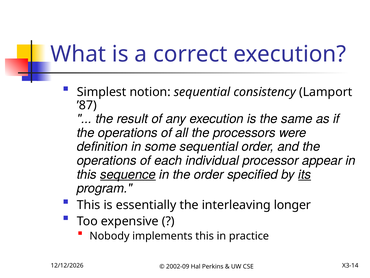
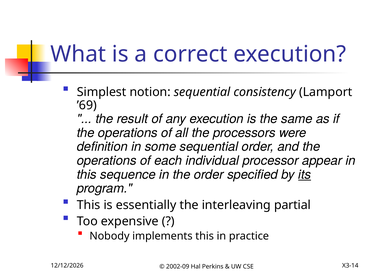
’87: ’87 -> ’69 (87, 105)
sequence underline: present -> none (128, 174)
longer: longer -> partial (292, 205)
